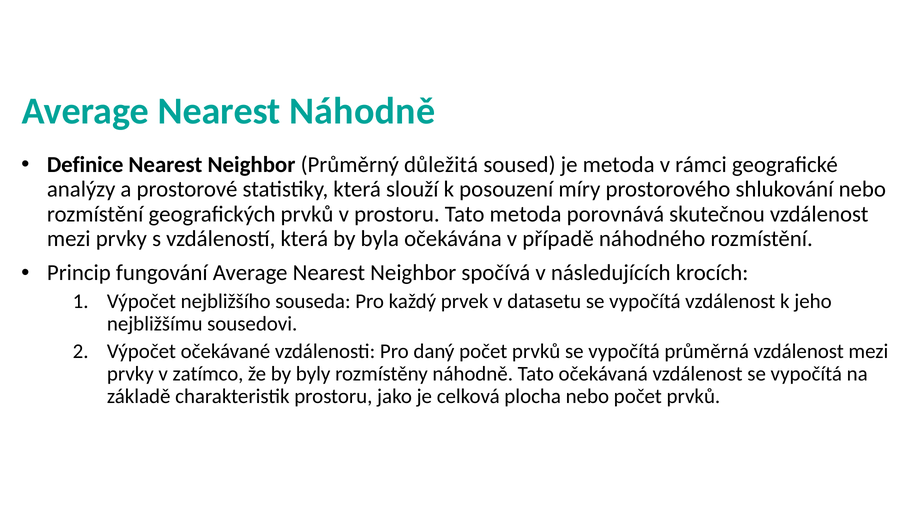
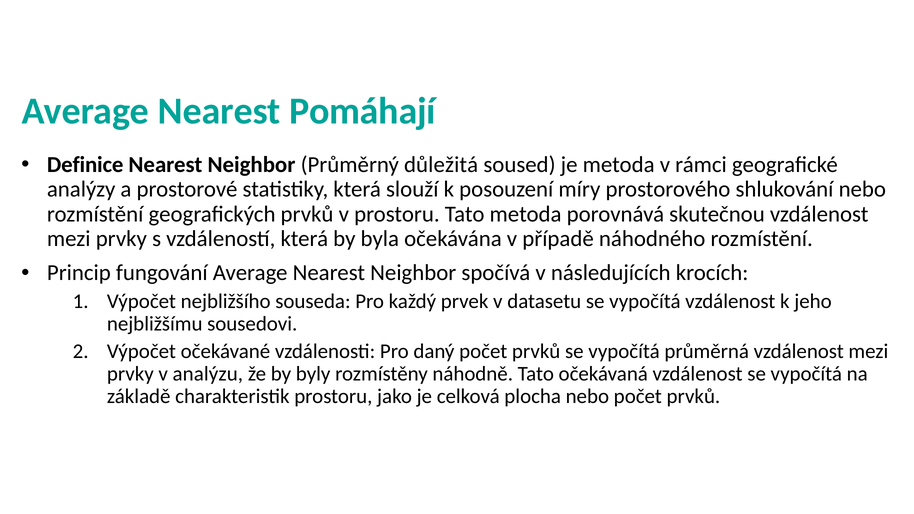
Nearest Náhodně: Náhodně -> Pomáhají (362, 111)
zatímco: zatímco -> analýzu (208, 374)
